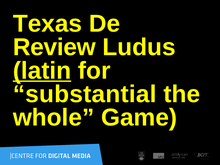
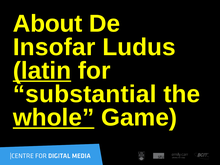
Texas: Texas -> About (48, 24)
Review: Review -> Insofar (54, 47)
whole underline: none -> present (54, 118)
